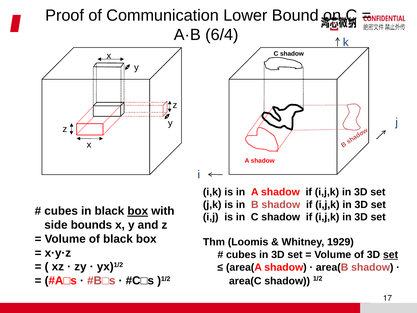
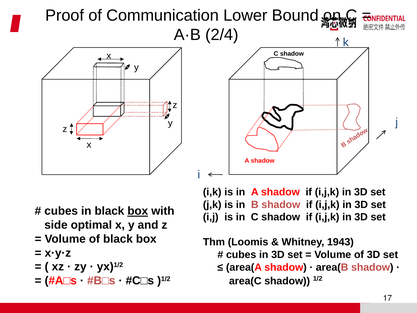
6/4: 6/4 -> 2/4 (222, 35)
bounds: bounds -> optimal (91, 225)
1929: 1929 -> 1943 (340, 242)
set underline: present -> none (391, 255)
